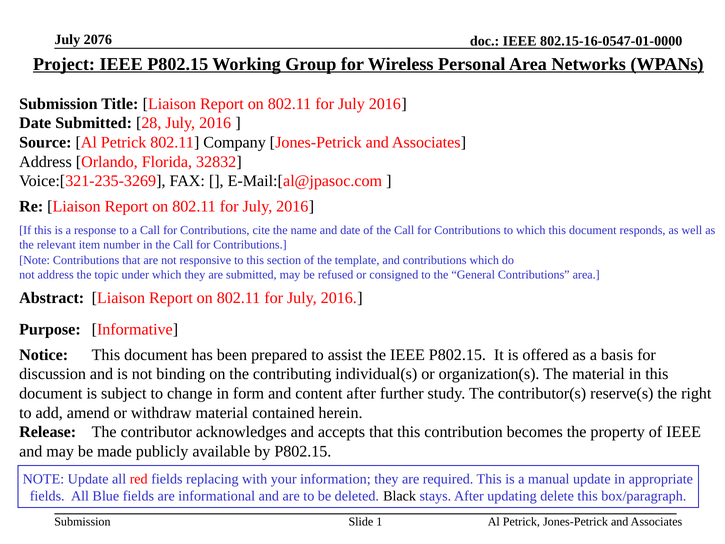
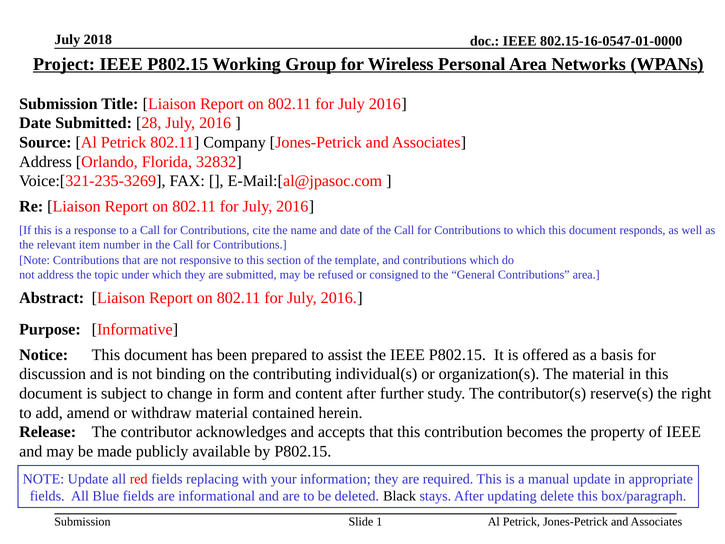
2076: 2076 -> 2018 (98, 40)
